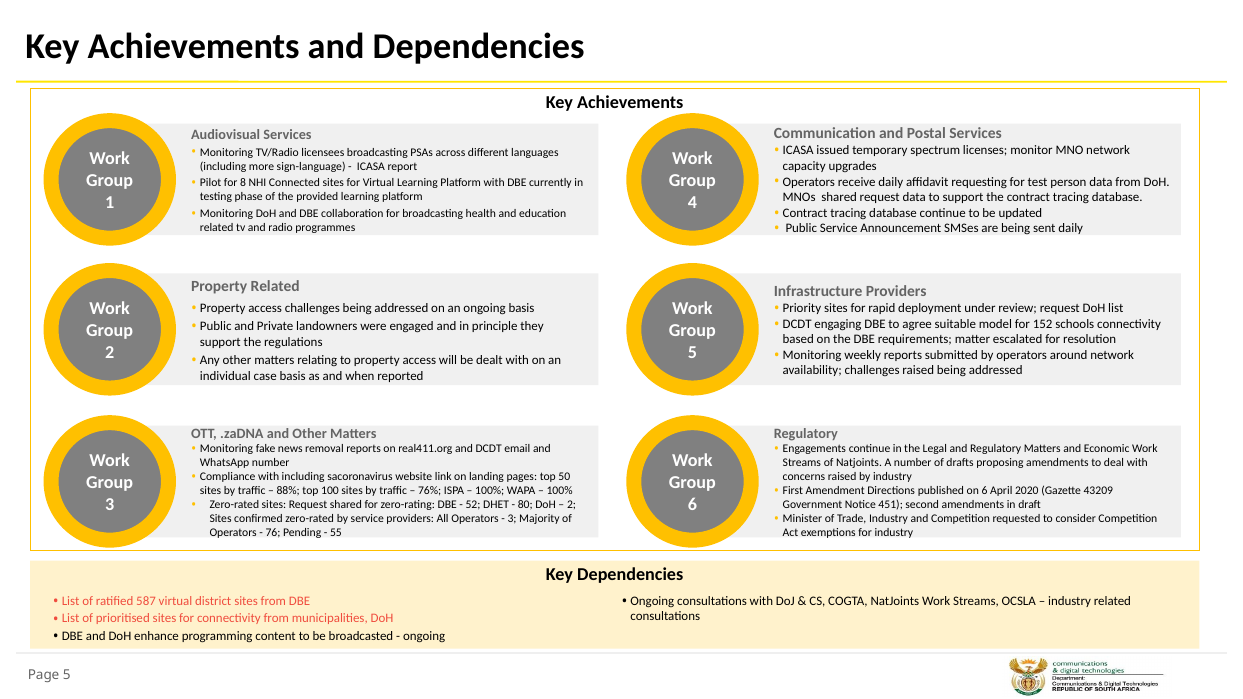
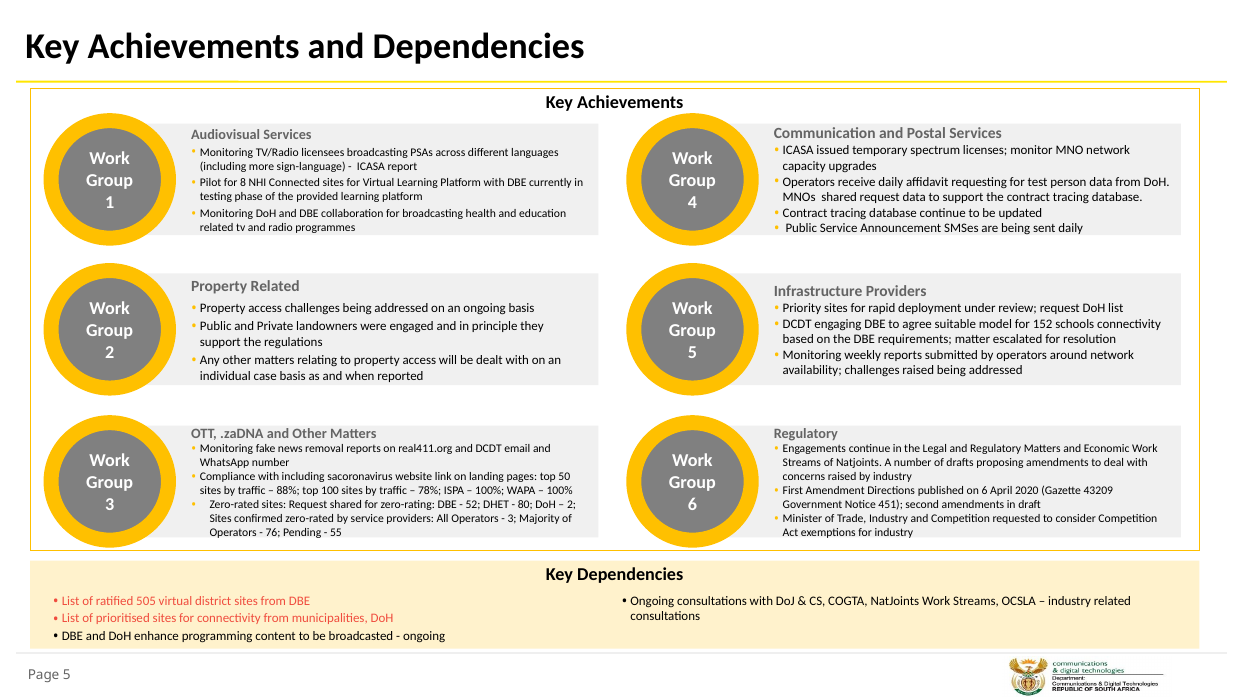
76%: 76% -> 78% (430, 491)
587: 587 -> 505 (146, 601)
